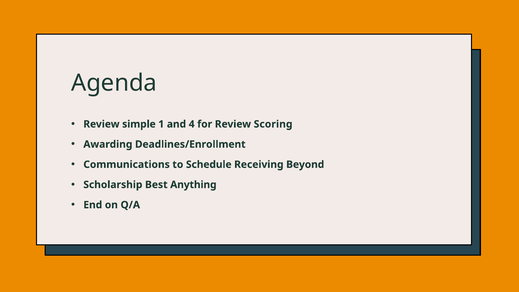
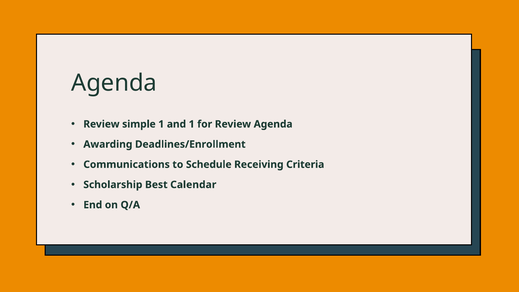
and 4: 4 -> 1 (192, 124)
Review Scoring: Scoring -> Agenda (273, 124)
Beyond: Beyond -> Criteria (305, 164)
Anything: Anything -> Calendar (193, 185)
